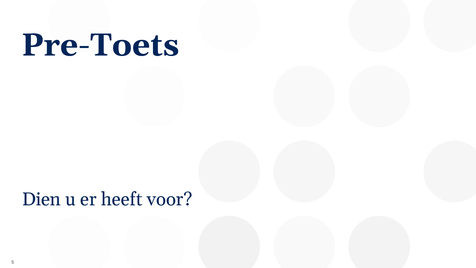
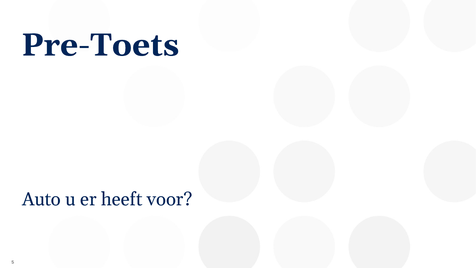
Dien: Dien -> Auto (42, 199)
